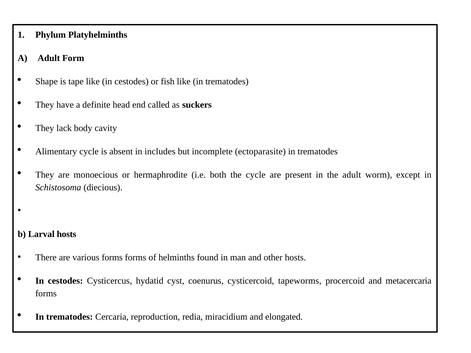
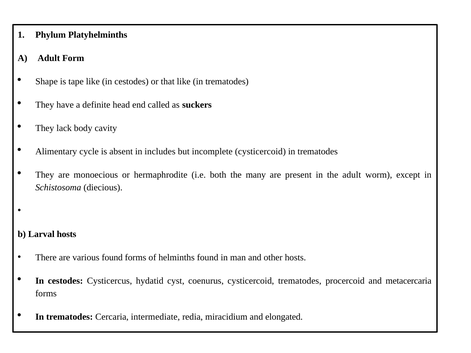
fish: fish -> that (168, 81)
incomplete ectoparasite: ectoparasite -> cysticercoid (260, 151)
the cycle: cycle -> many (256, 175)
various forms: forms -> found (112, 258)
cysticercoid tapeworms: tapeworms -> trematodes (300, 281)
reproduction: reproduction -> intermediate (155, 317)
